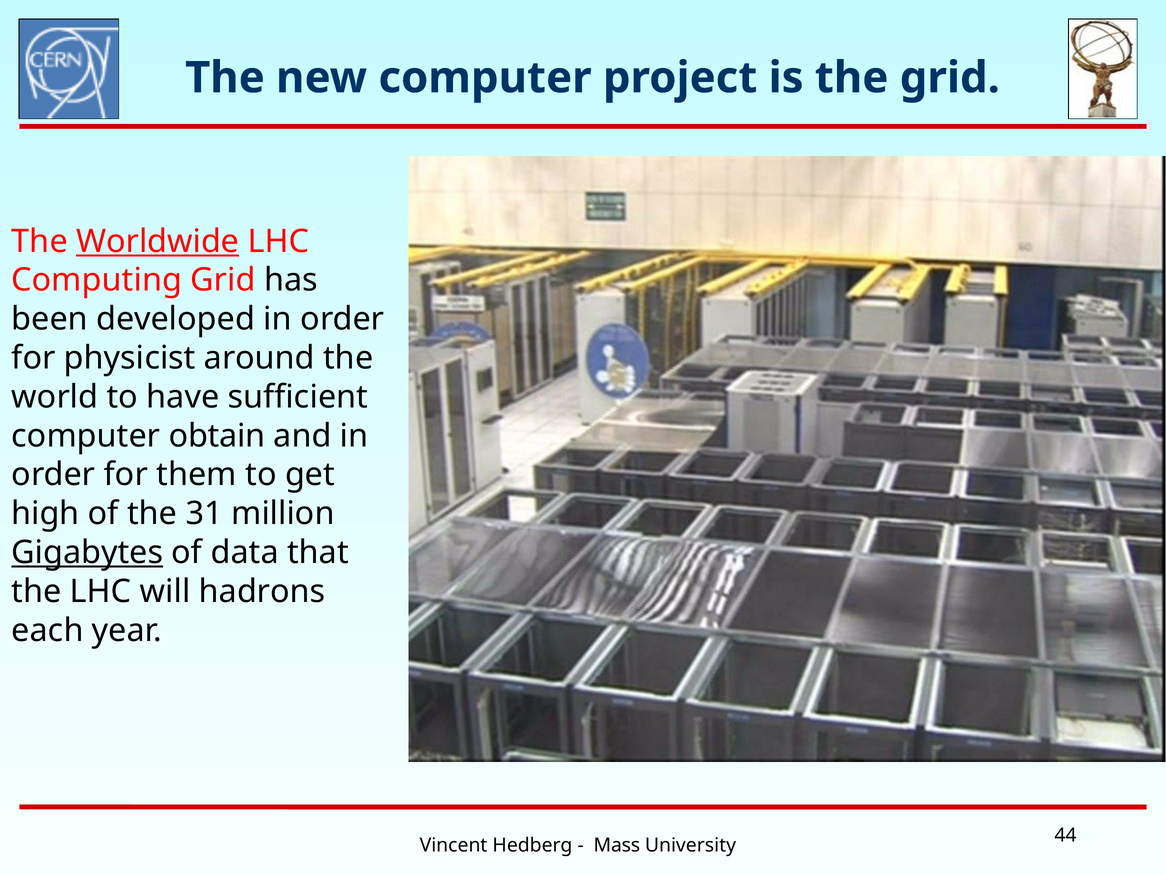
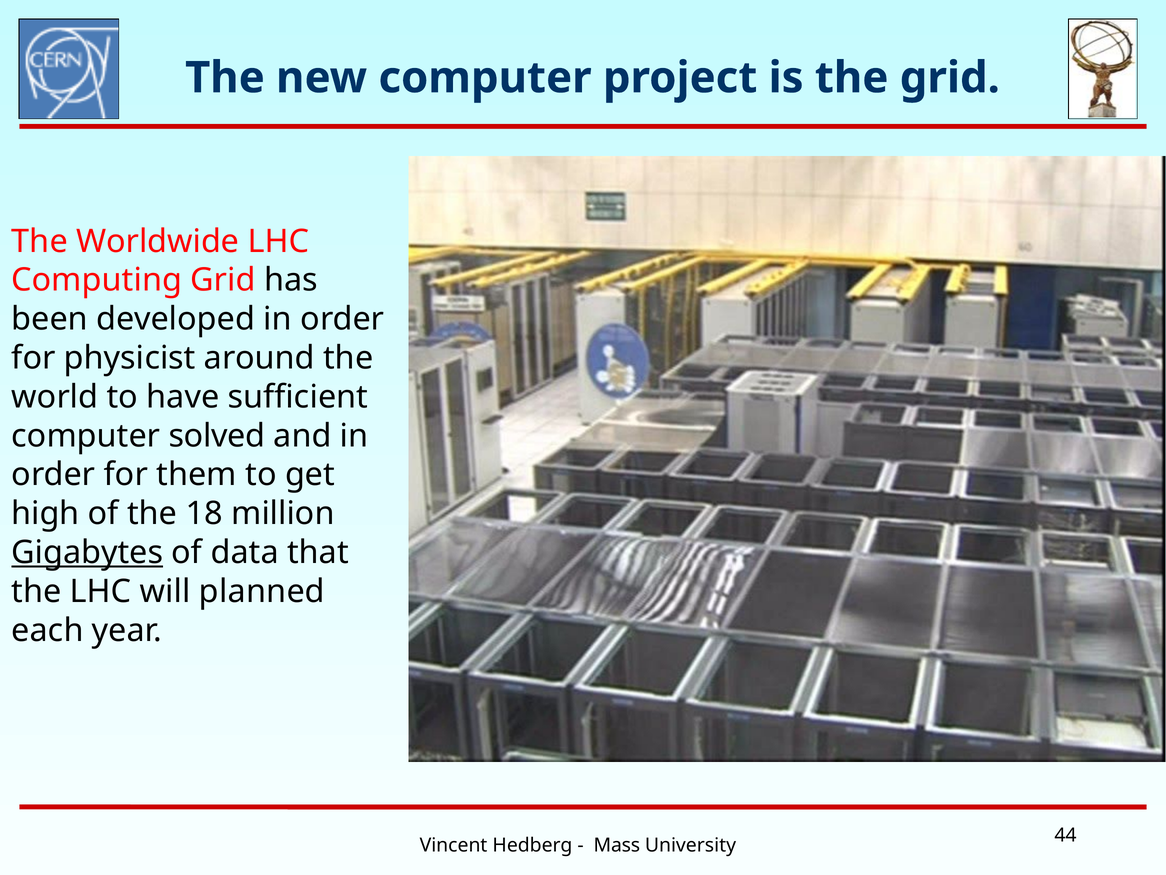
Worldwide underline: present -> none (158, 241)
obtain: obtain -> solved (217, 436)
31: 31 -> 18 (204, 513)
hadrons: hadrons -> planned (262, 591)
